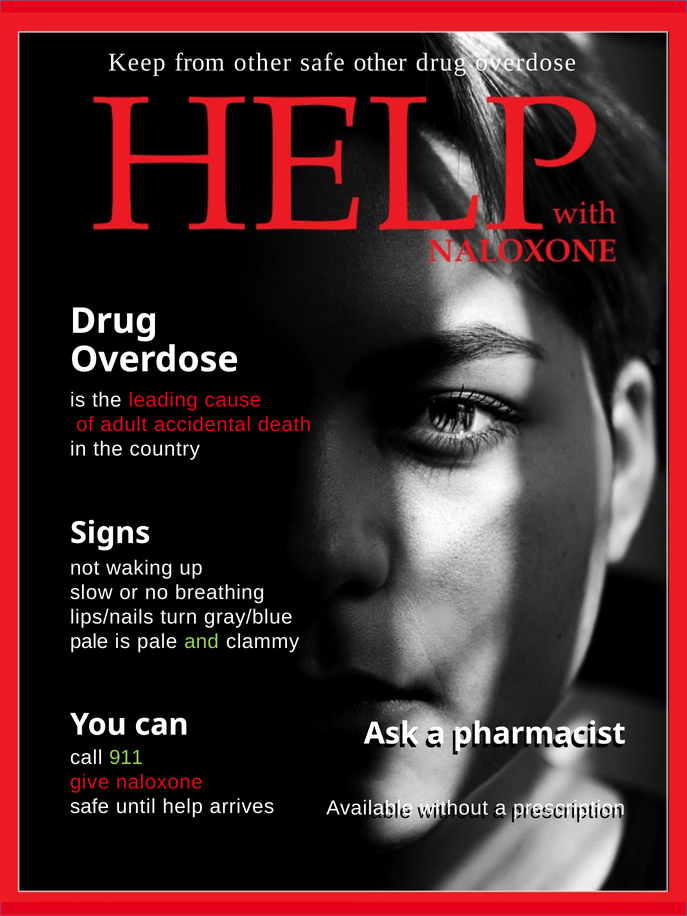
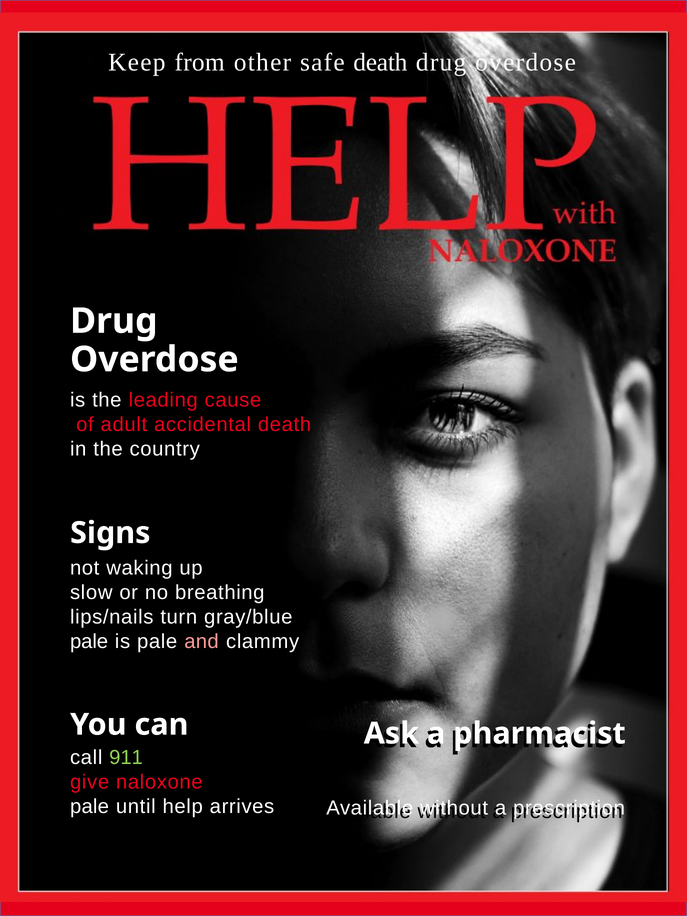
safe other: other -> death (380, 62)
and colour: light green -> pink (202, 641)
safe: safe -> pale (90, 806)
